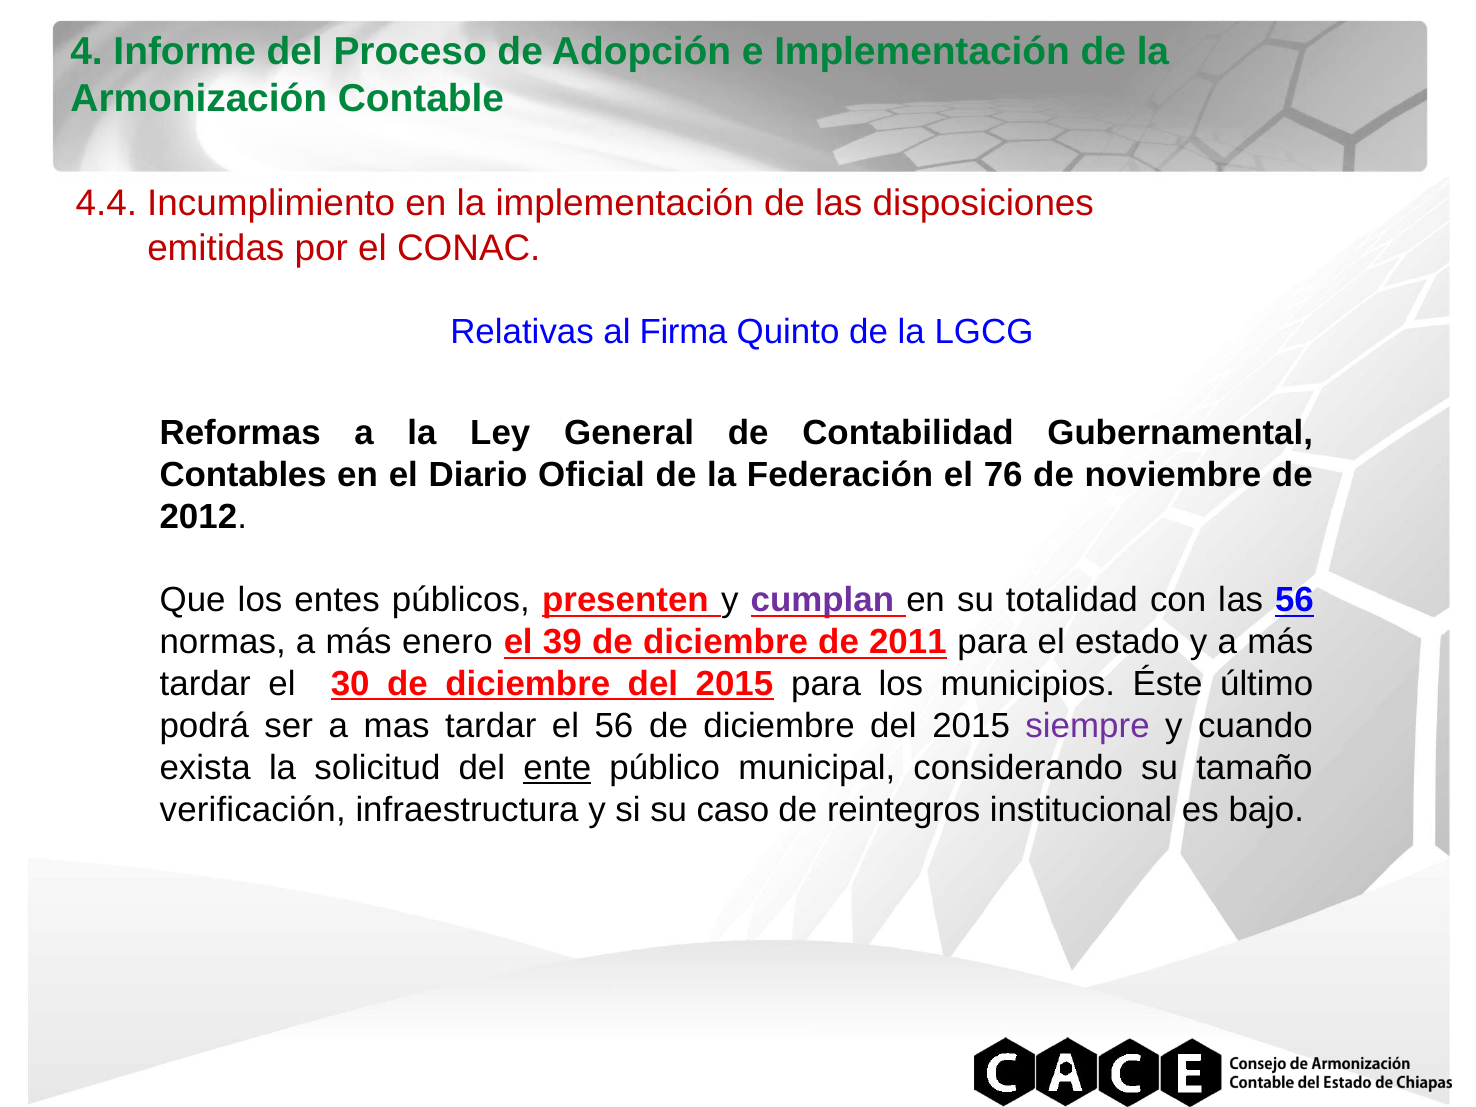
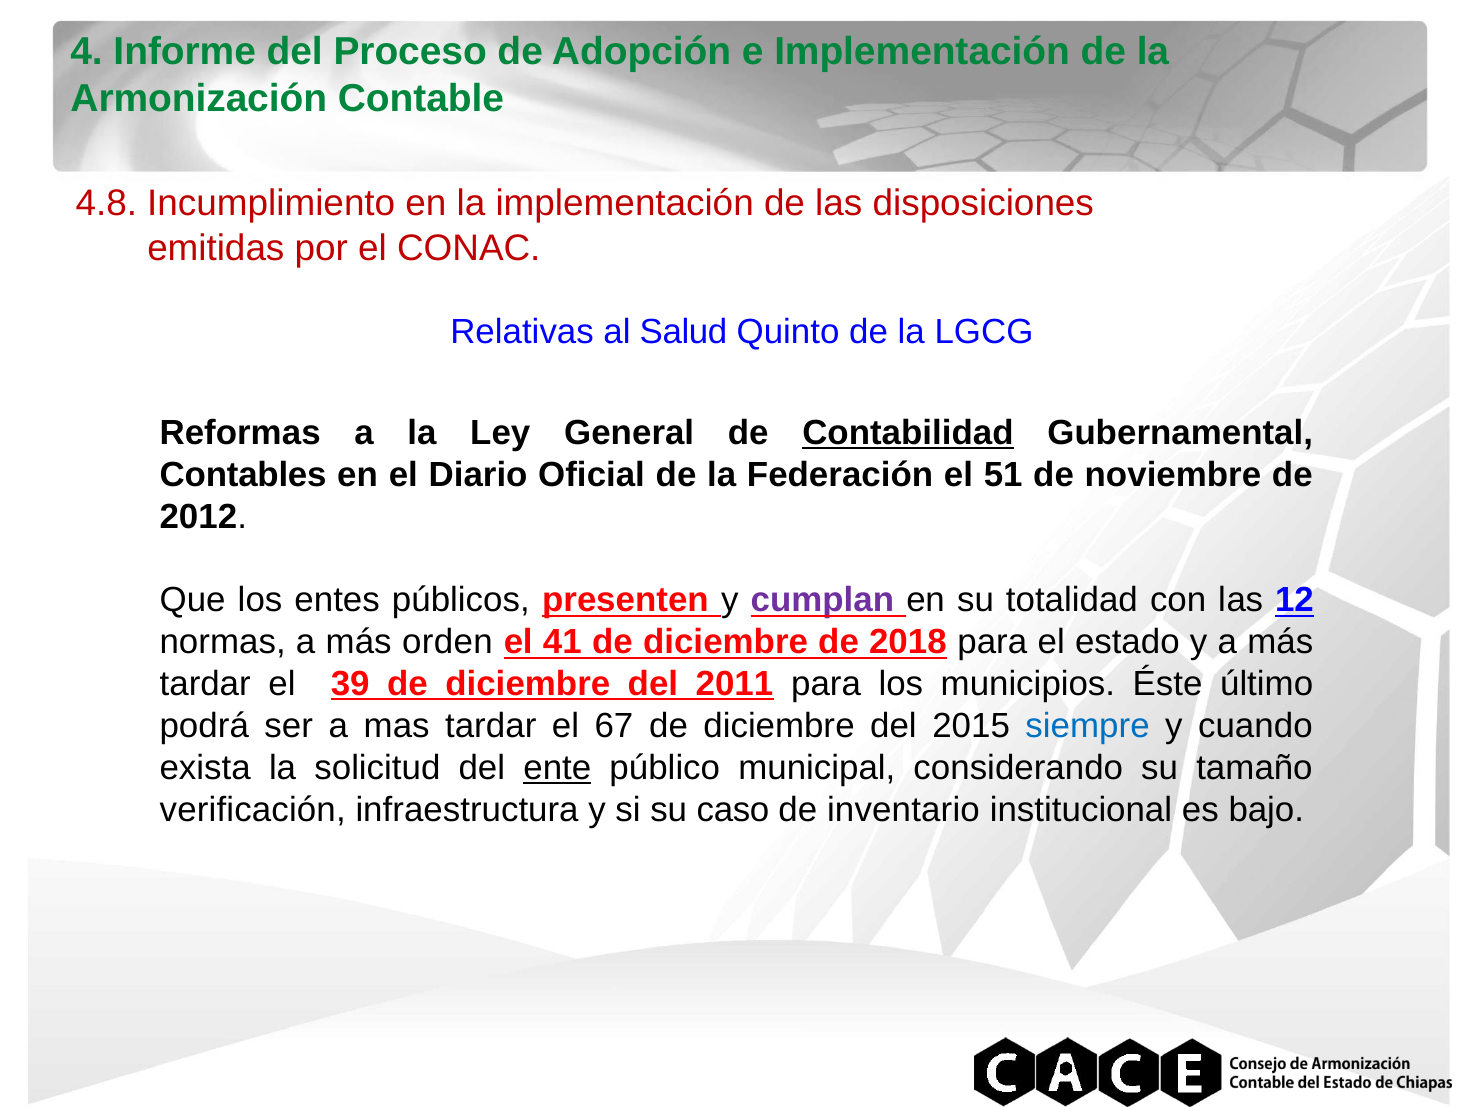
4.4: 4.4 -> 4.8 (106, 204)
Firma: Firma -> Salud (683, 332)
Contabilidad underline: none -> present (908, 433)
76: 76 -> 51 (1003, 475)
las 56: 56 -> 12 (1295, 600)
enero: enero -> orden (447, 642)
39: 39 -> 41 (562, 642)
2011: 2011 -> 2018 (908, 642)
30: 30 -> 39 (350, 684)
2015: 2015 -> 2011 (734, 684)
el 56: 56 -> 67 (614, 726)
siempre colour: purple -> blue (1088, 726)
reintegros: reintegros -> inventario (903, 810)
